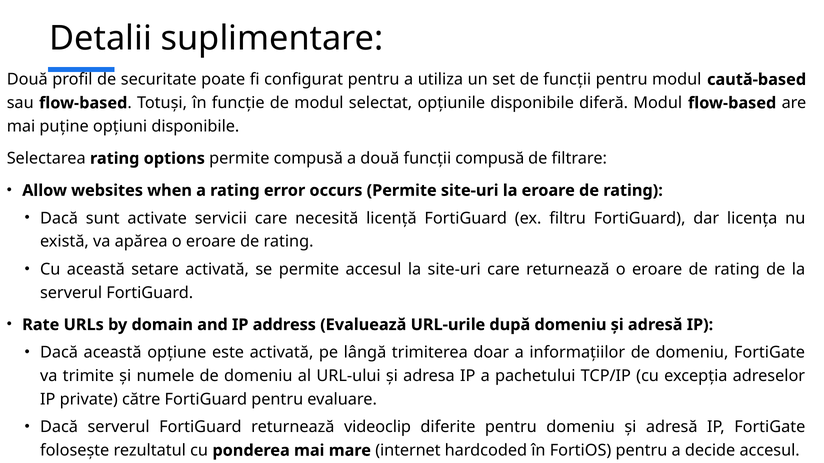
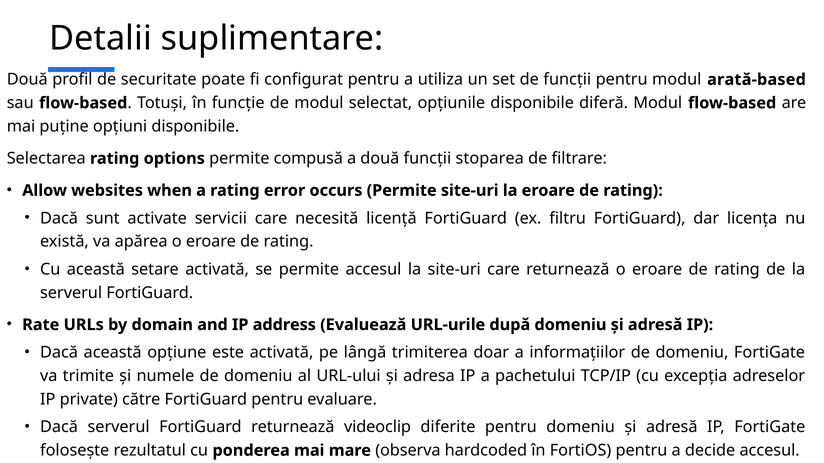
caută-based: caută-based -> arată-based (757, 80)
funcții compusă: compusă -> stoparea (490, 159)
internet: internet -> observa (408, 451)
